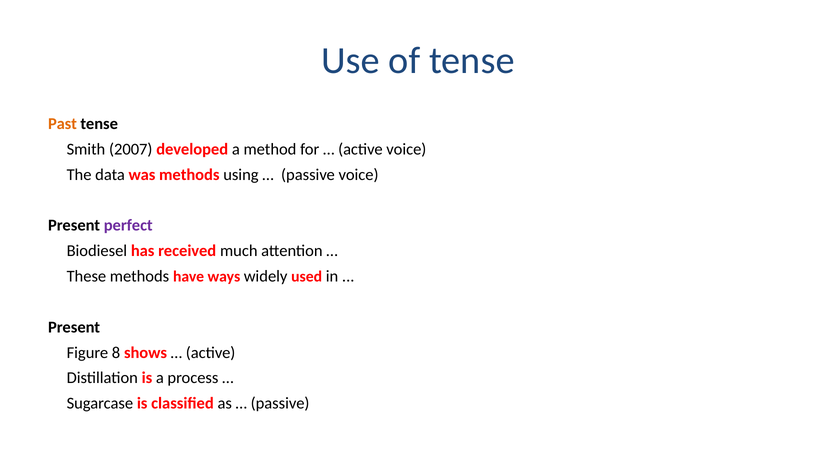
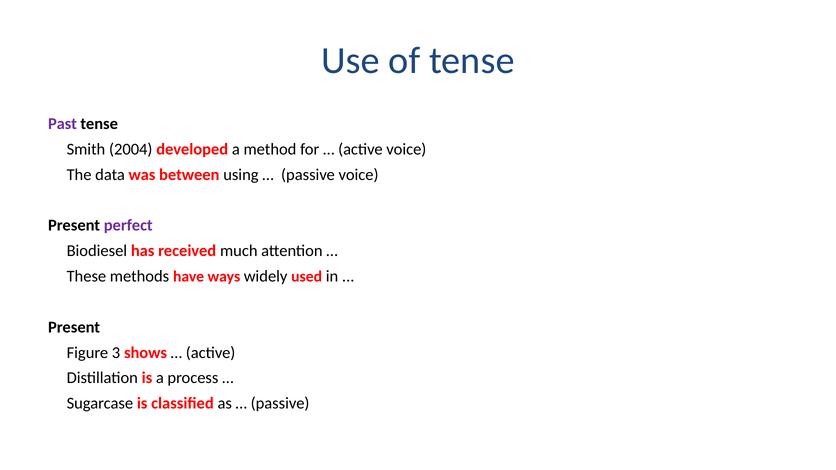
Past colour: orange -> purple (62, 124)
2007: 2007 -> 2004 (131, 149)
was methods: methods -> between (189, 175)
8: 8 -> 3 (116, 353)
